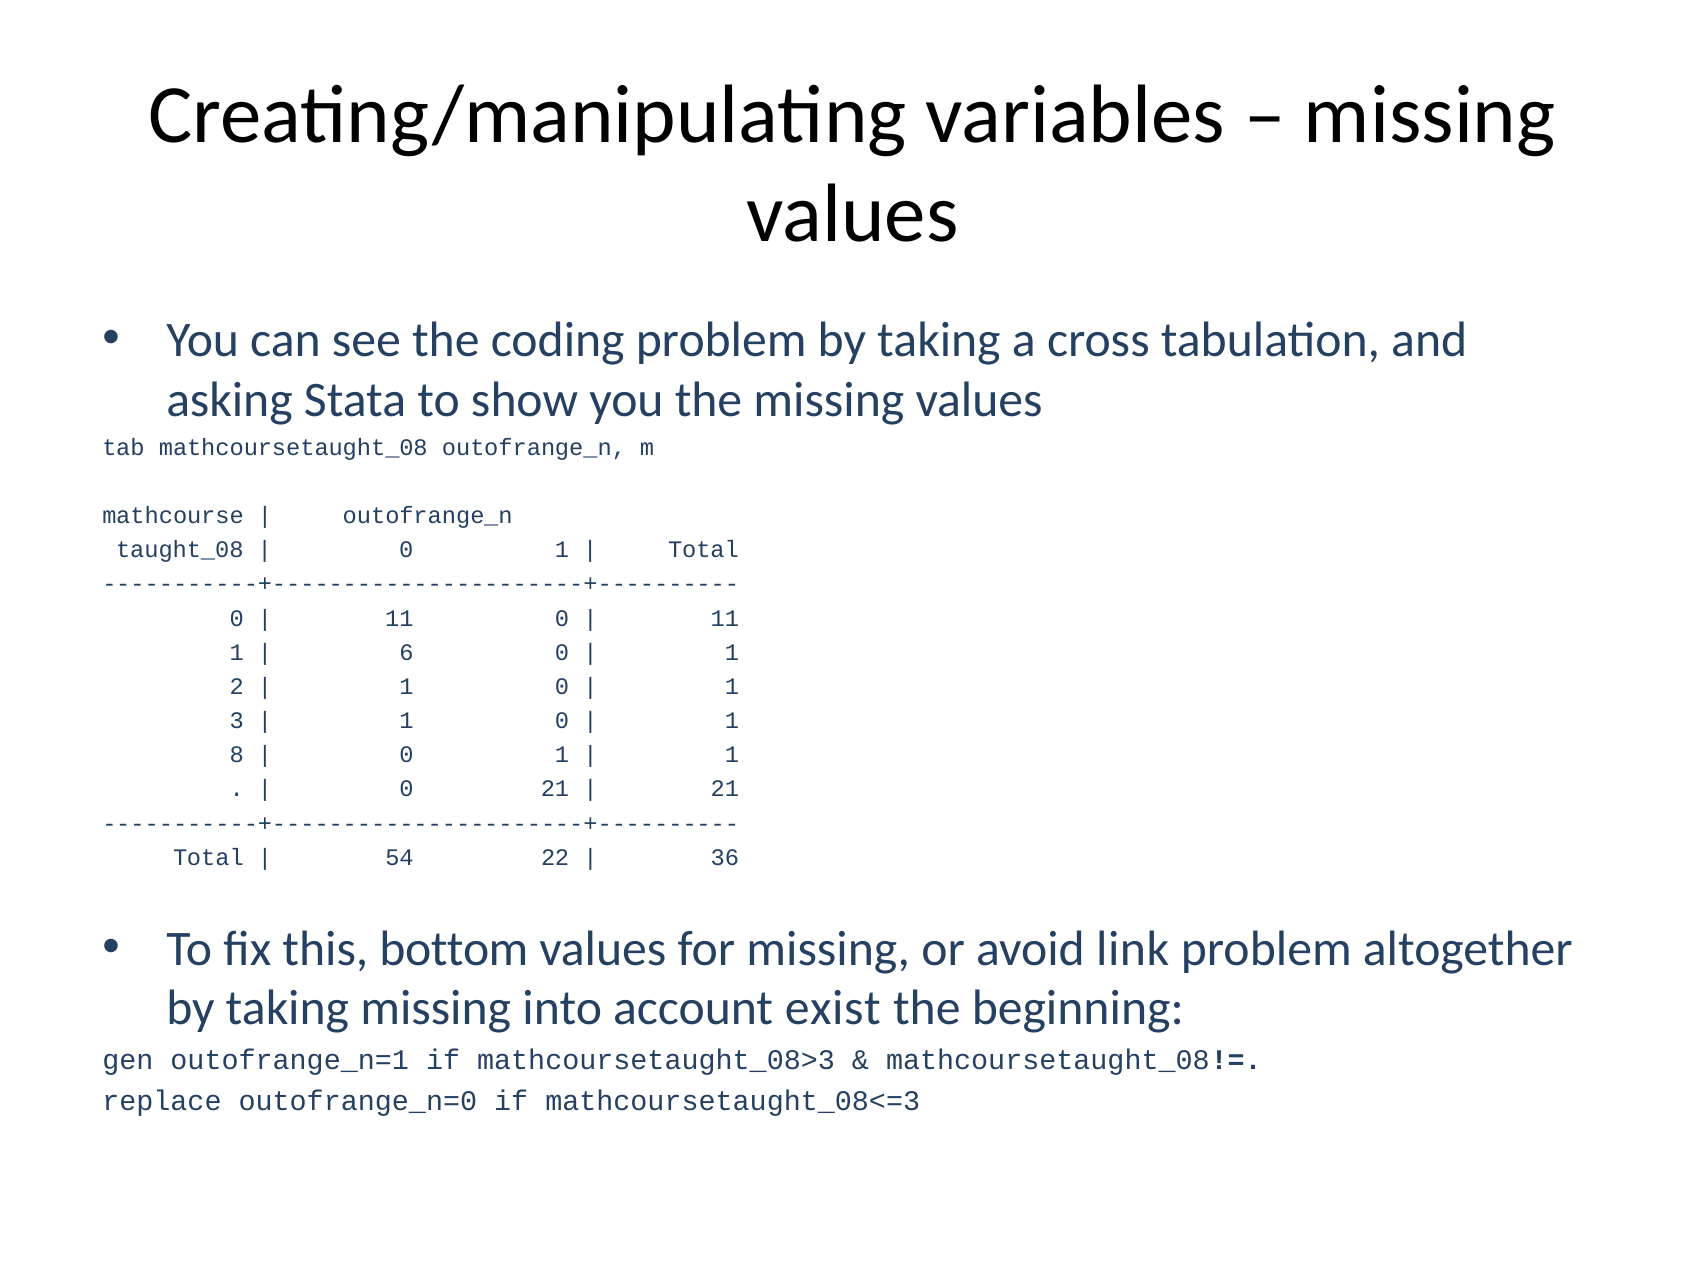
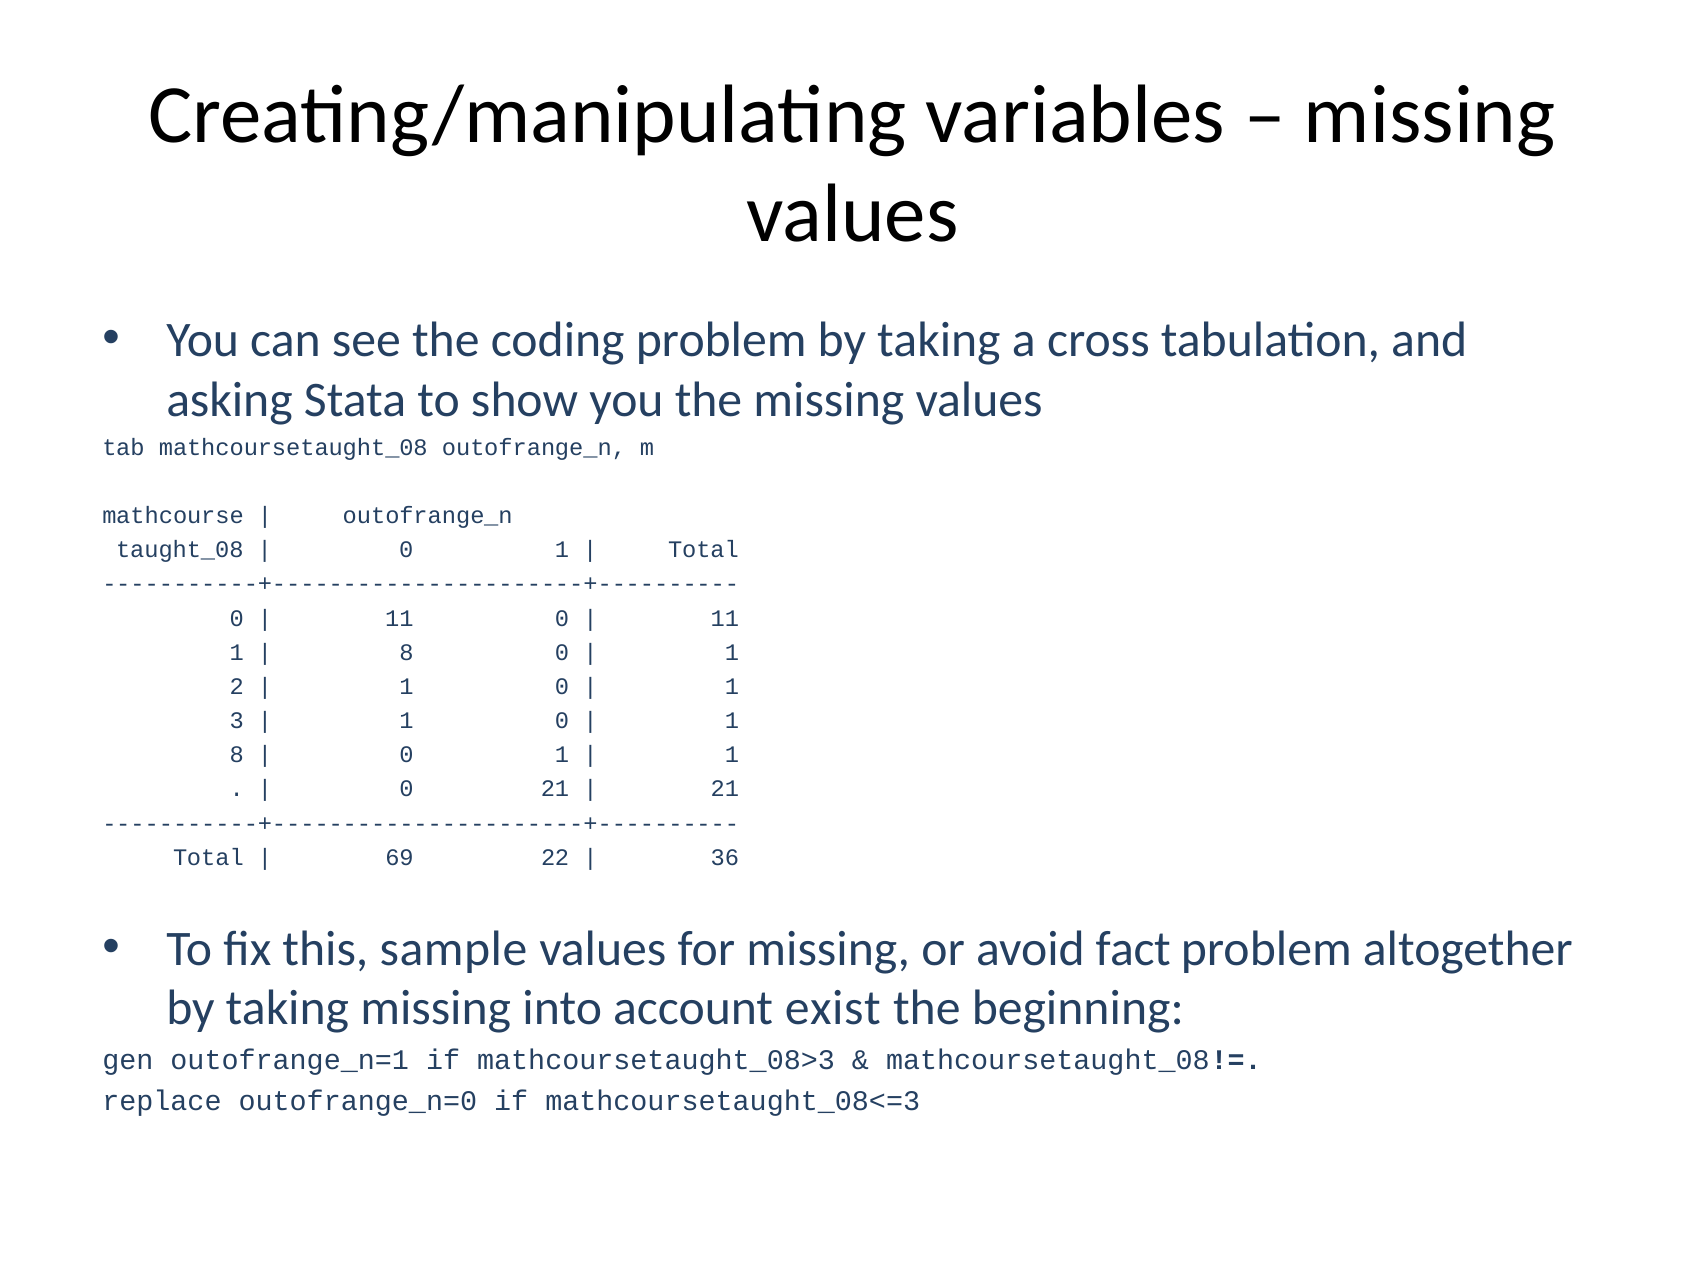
6: 6 -> 8 (406, 653)
54: 54 -> 69 (399, 858)
bottom: bottom -> sample (453, 949)
link: link -> fact (1133, 949)
